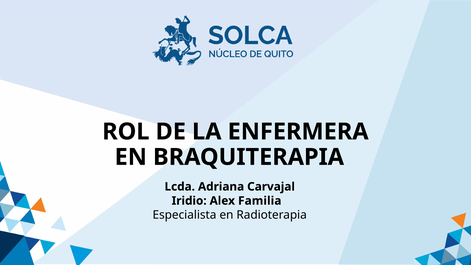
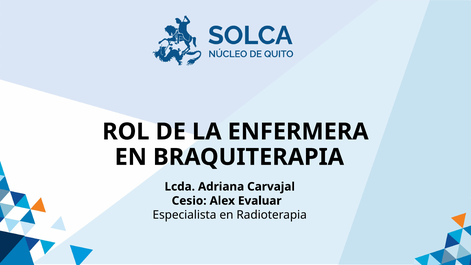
Iridio: Iridio -> Cesio (189, 201)
Familia: Familia -> Evaluar (260, 201)
